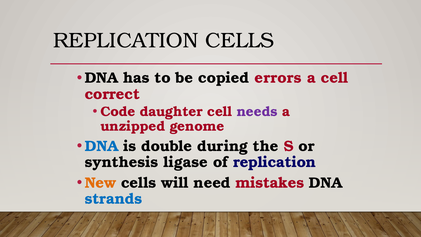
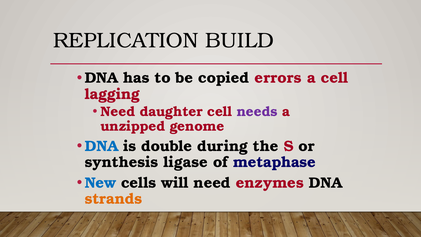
REPLICATION CELLS: CELLS -> BUILD (239, 41)
correct: correct -> lagging (112, 94)
Code: Code -> Need (118, 112)
of replication: replication -> metaphase (275, 162)
New colour: orange -> blue (100, 183)
mistakes: mistakes -> enzymes (270, 183)
strands colour: blue -> orange (113, 199)
